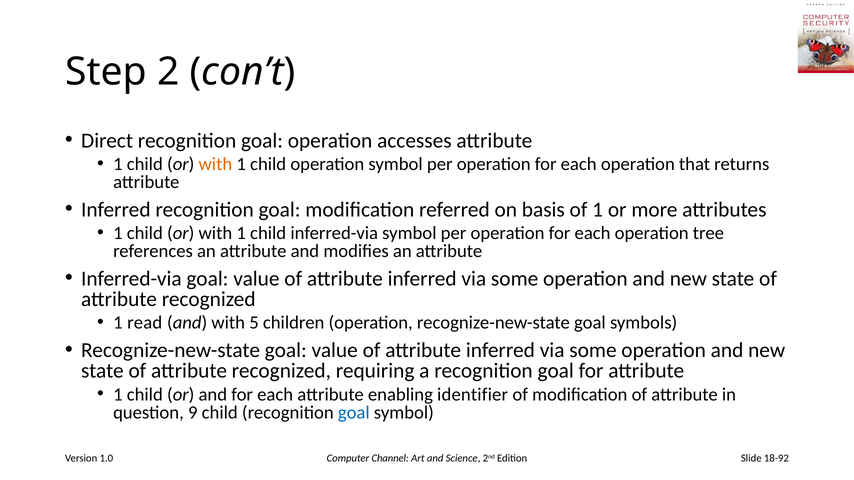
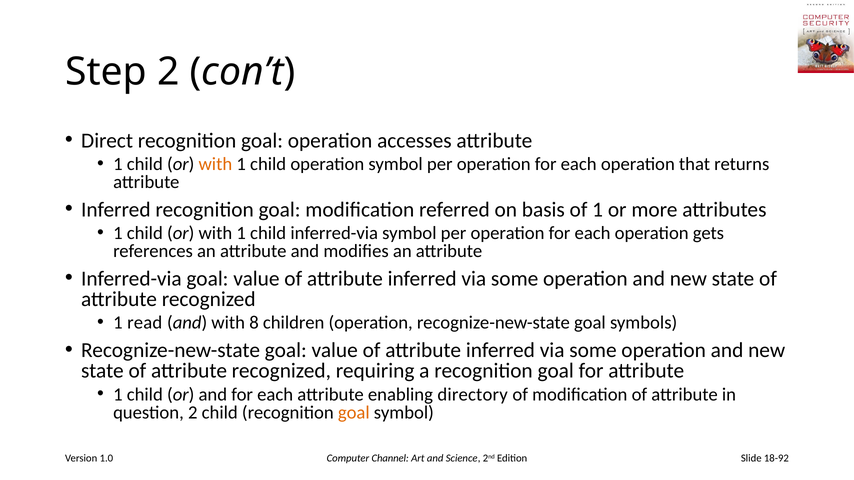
tree: tree -> gets (708, 233)
5: 5 -> 8 (254, 323)
identifier: identifier -> directory (473, 395)
question 9: 9 -> 2 (193, 413)
goal colour: blue -> orange (354, 413)
